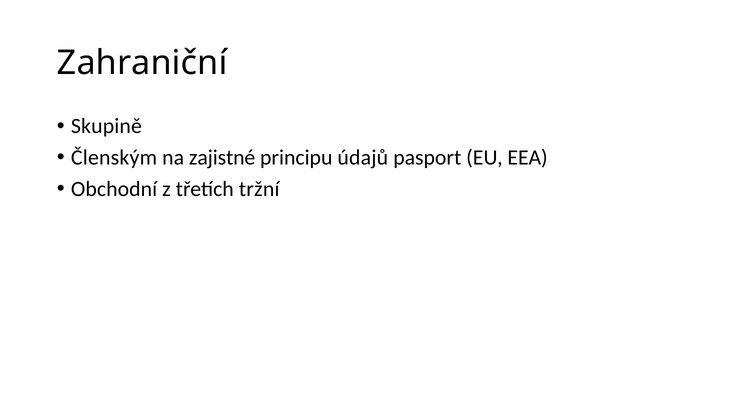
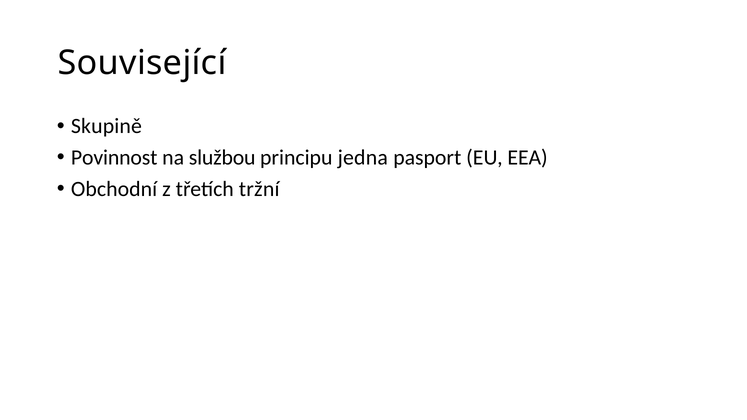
Zahraniční: Zahraniční -> Související (142, 63)
Členským: Členským -> Povinnost (114, 158)
zajistné: zajistné -> službou (222, 158)
údajů: údajů -> jedna (363, 158)
